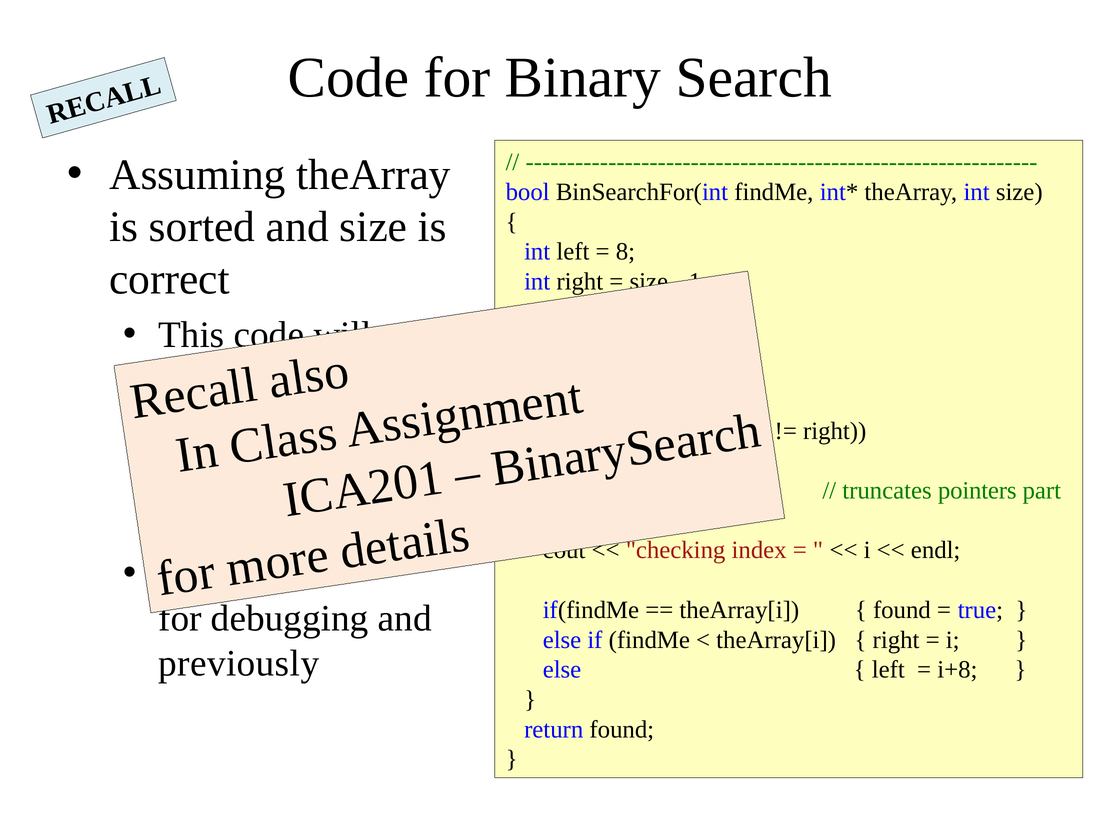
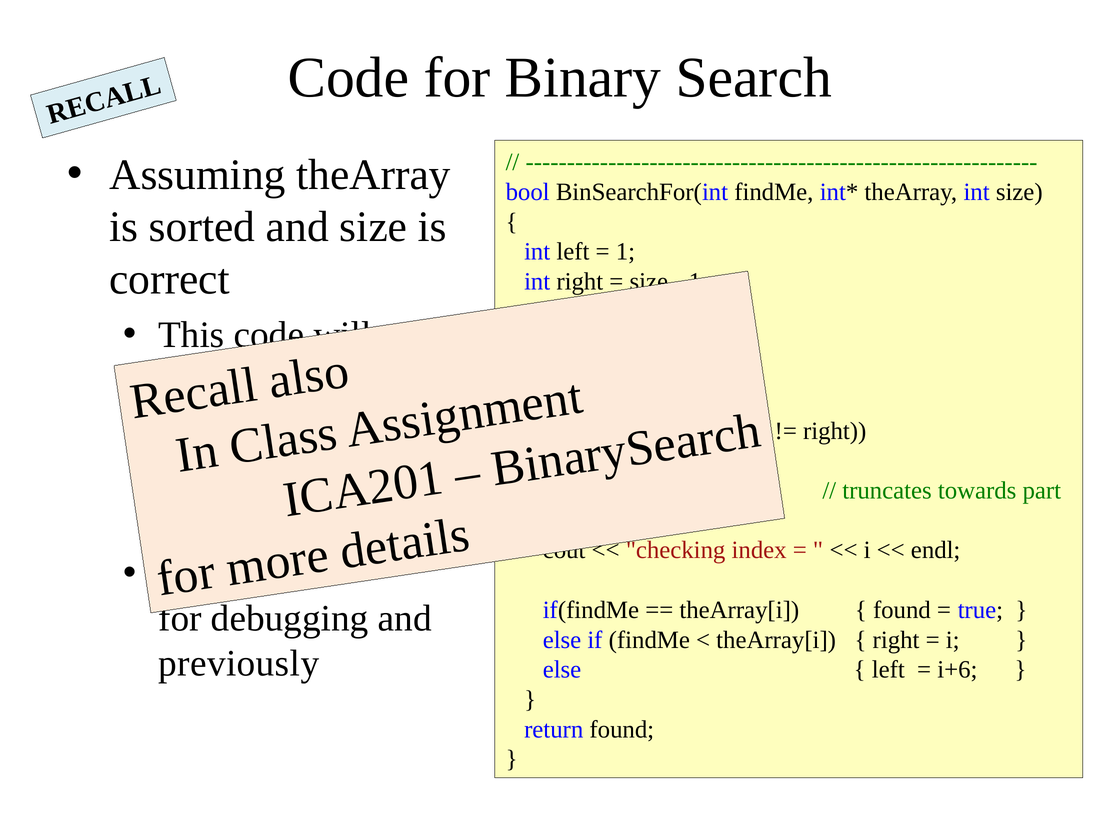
8: 8 -> 1 (625, 252)
pointers: pointers -> towards (977, 491)
i+8: i+8 -> i+6 (957, 670)
